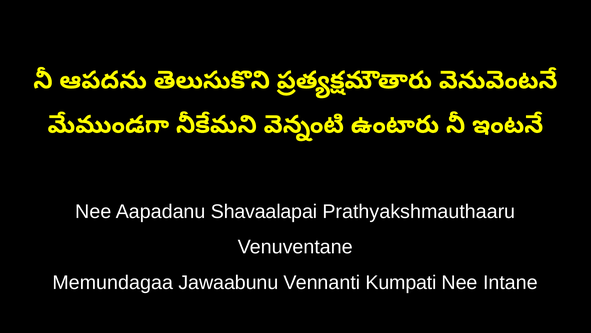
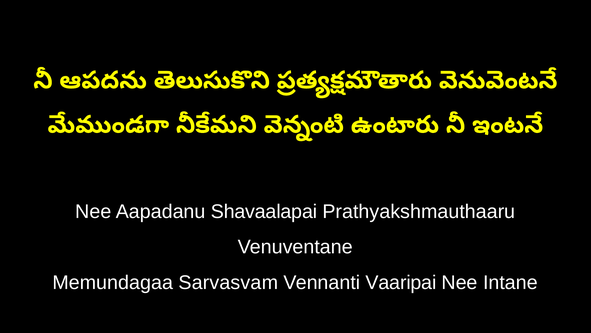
Jawaabunu: Jawaabunu -> Sarvasvam (228, 282)
Kumpati: Kumpati -> Vaaripai (401, 282)
